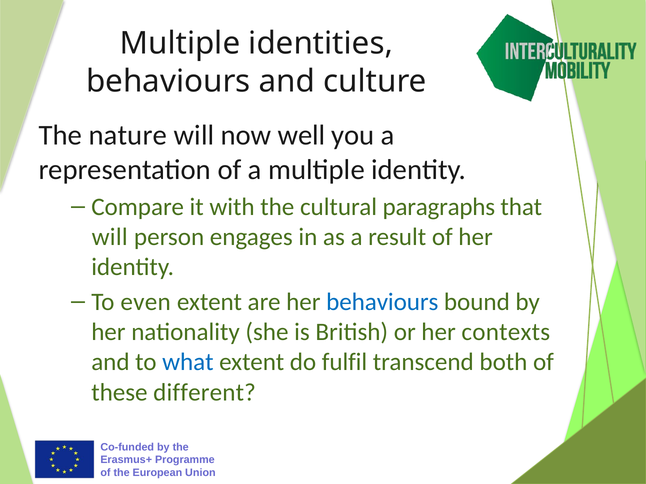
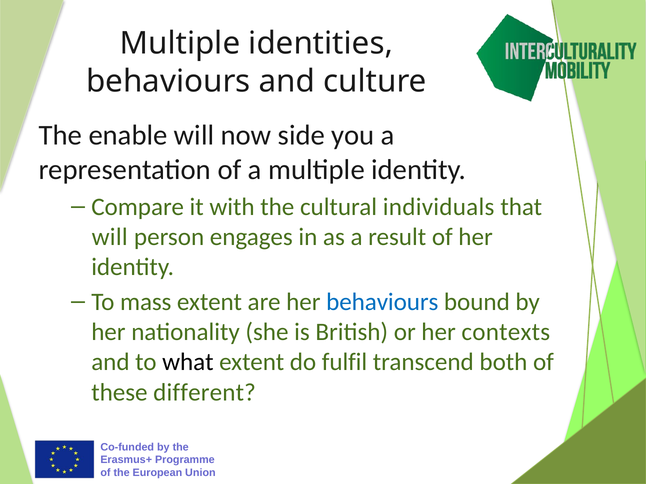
nature: nature -> enable (128, 136)
well: well -> side (301, 136)
paragraphs: paragraphs -> individuals (439, 207)
even: even -> mass (146, 302)
what colour: blue -> black (188, 363)
